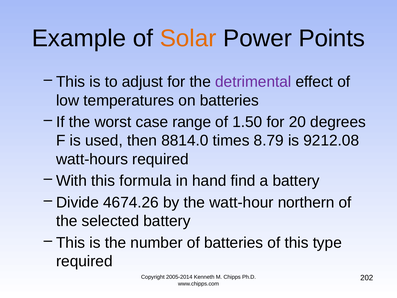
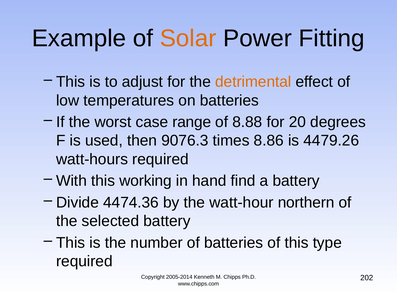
Points: Points -> Fitting (332, 38)
detrimental colour: purple -> orange (253, 82)
1.50: 1.50 -> 8.88 (247, 122)
8814.0: 8814.0 -> 9076.3 (185, 141)
8.79: 8.79 -> 8.86 (269, 141)
9212.08: 9212.08 -> 4479.26 (331, 141)
formula: formula -> working (146, 181)
4674.26: 4674.26 -> 4474.36 (131, 202)
